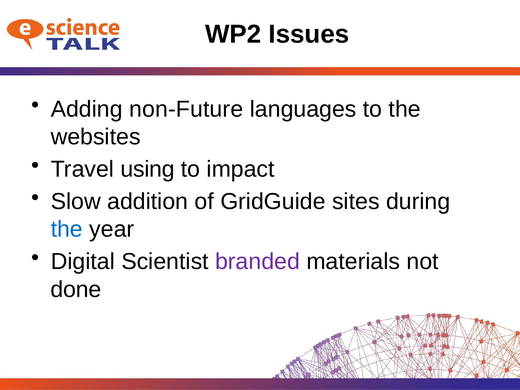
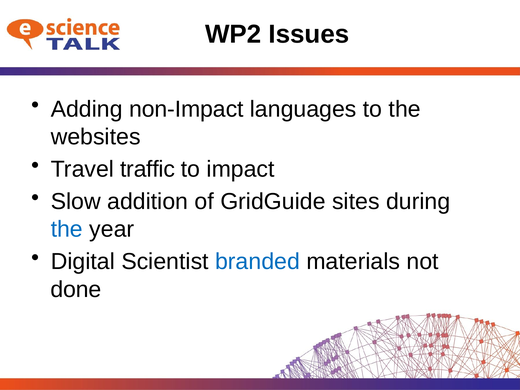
non-Future: non-Future -> non-Impact (186, 109)
using: using -> traffic (148, 169)
branded colour: purple -> blue (258, 262)
